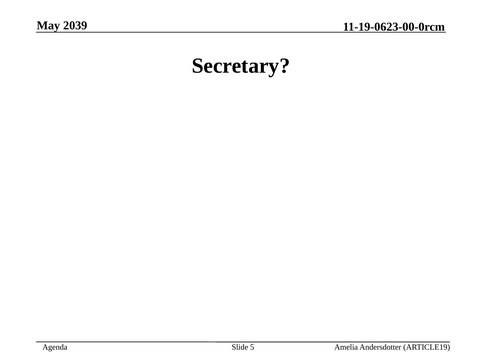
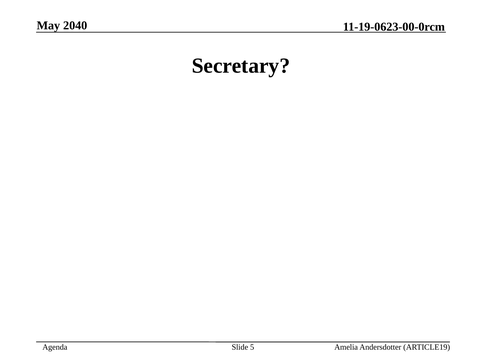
2039: 2039 -> 2040 (75, 26)
